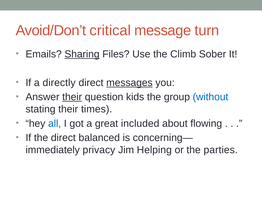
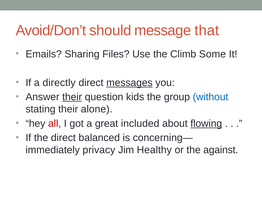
critical: critical -> should (110, 30)
turn: turn -> that (207, 30)
Sharing underline: present -> none (82, 54)
Sober: Sober -> Some (212, 54)
times: times -> alone (97, 109)
all colour: blue -> red (55, 123)
flowing underline: none -> present (206, 123)
Helping: Helping -> Healthy (154, 150)
parties: parties -> against (221, 150)
